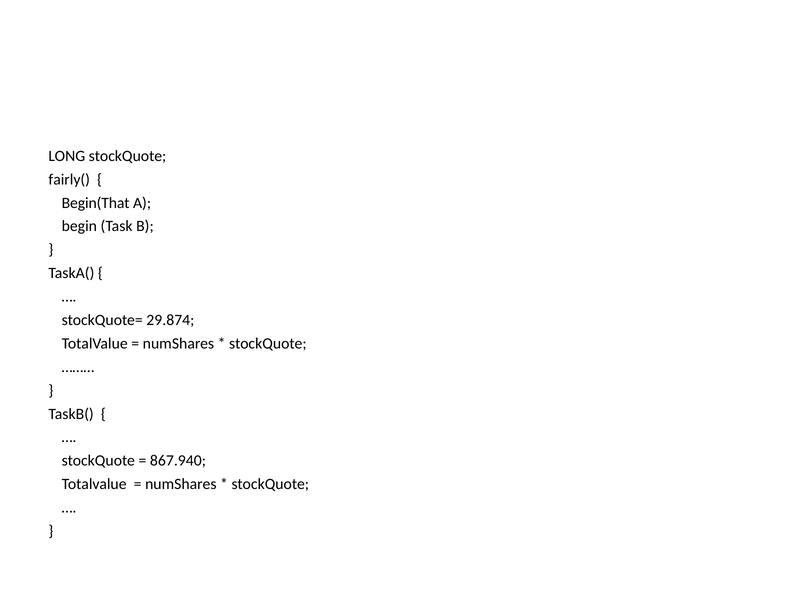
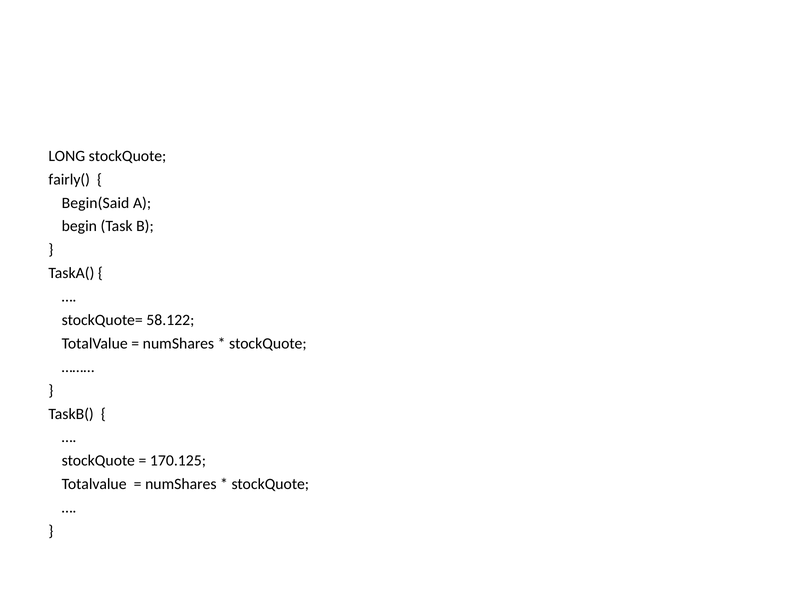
Begin(That: Begin(That -> Begin(Said (96, 203)
29.874: 29.874 -> 58.122 (170, 320)
867.940: 867.940 -> 170.125 (178, 461)
